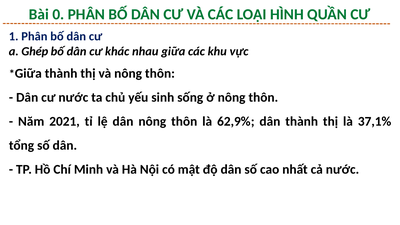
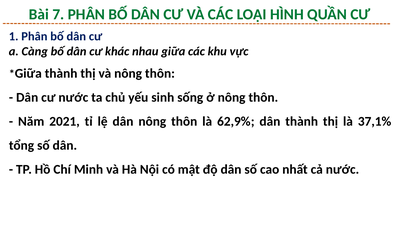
0: 0 -> 7 (58, 14)
Ghép: Ghép -> Càng (35, 51)
